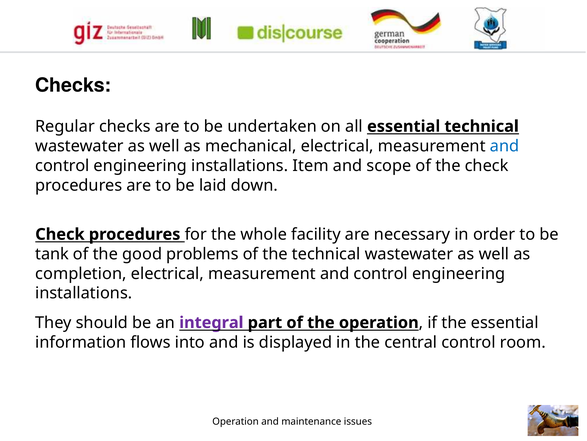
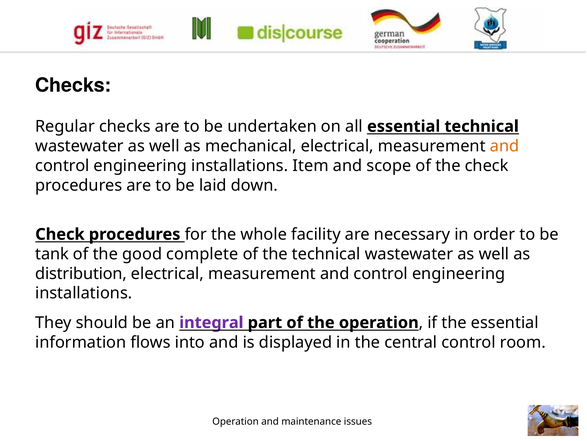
and colour: blue -> orange (505, 146)
problems: problems -> complete (202, 254)
completion: completion -> distribution (81, 273)
